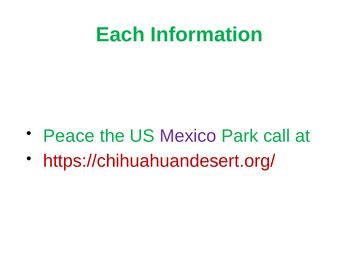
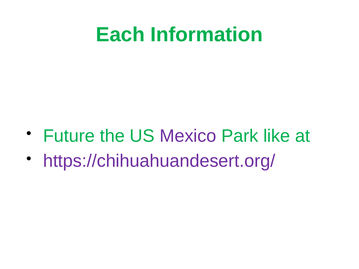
Peace: Peace -> Future (69, 136)
call: call -> like (277, 136)
https://chihuahuandesert.org/ colour: red -> purple (159, 161)
